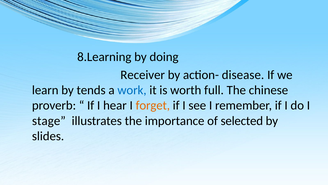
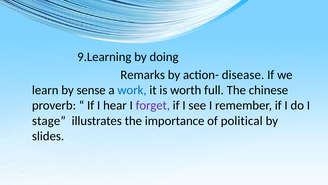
8.Learning: 8.Learning -> 9.Learning (104, 57)
Receiver: Receiver -> Remarks (143, 75)
tends: tends -> sense (91, 90)
forget colour: orange -> purple (153, 105)
selected: selected -> political (242, 121)
